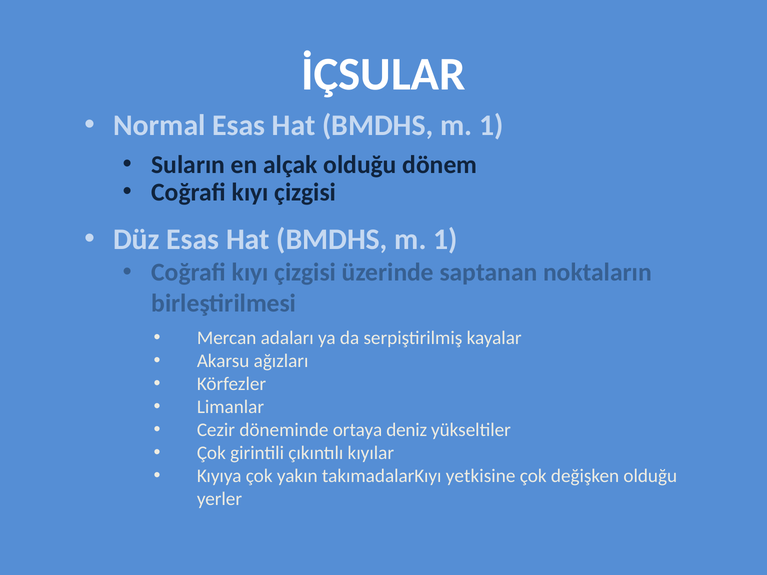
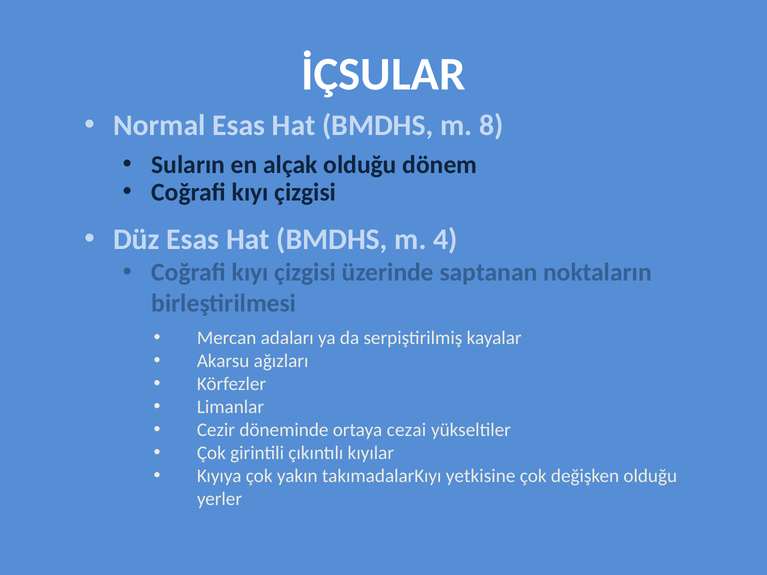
1: 1 -> 8 (491, 126)
1: 1 -> 4 (445, 240)
deniz: deniz -> cezai (406, 430)
